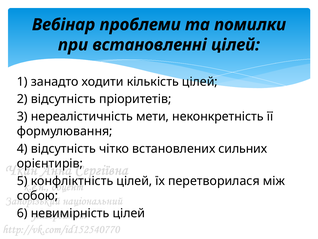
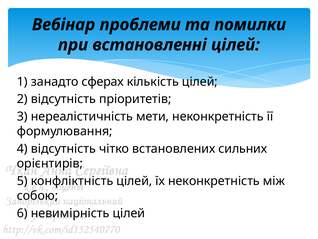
ходити: ходити -> сферах (103, 82)
їх перетворилася: перетворилася -> неконкретність (214, 181)
